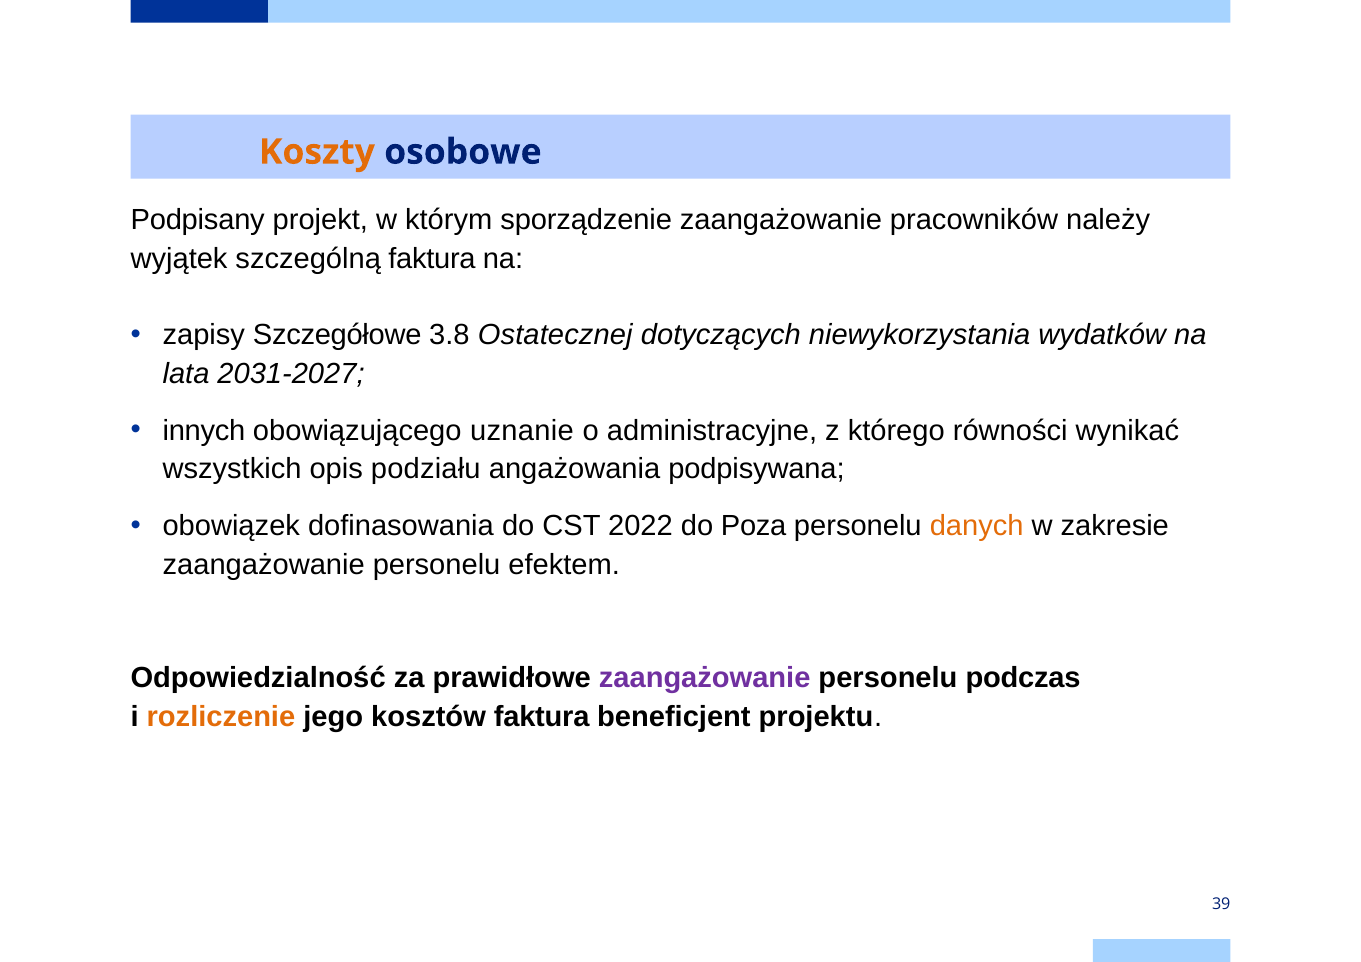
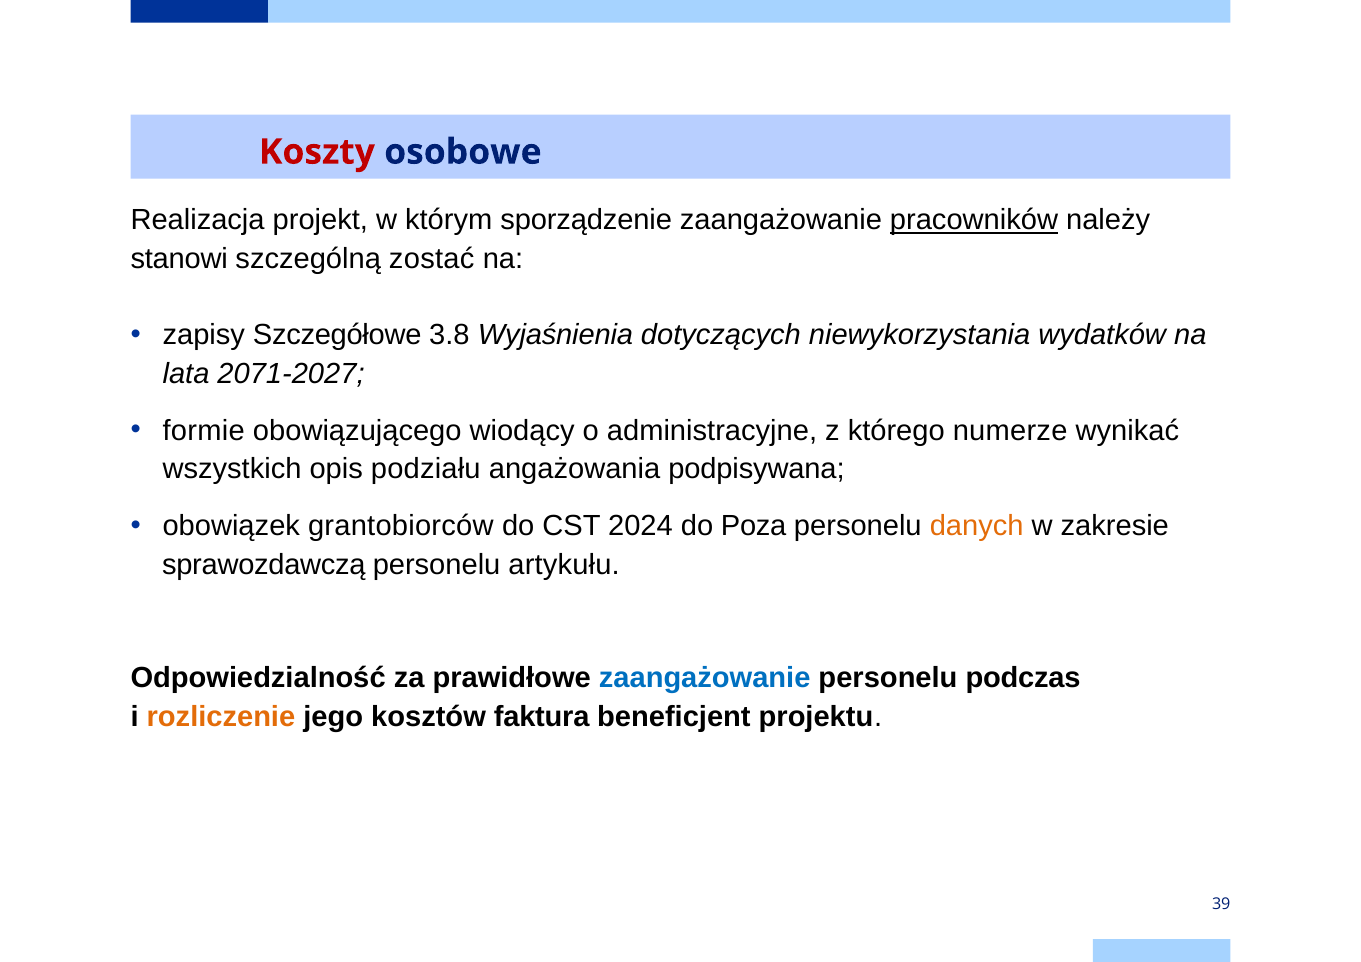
Koszty colour: orange -> red (317, 152)
Podpisany: Podpisany -> Realizacja (198, 220)
pracowników underline: none -> present (974, 220)
wyjątek: wyjątek -> stanowi (179, 259)
szczególną faktura: faktura -> zostać (432, 259)
Ostatecznej: Ostatecznej -> Wyjaśnienia (555, 335)
2031-2027: 2031-2027 -> 2071-2027 (291, 374)
innych: innych -> formie (204, 431)
uznanie: uznanie -> wiodący (522, 431)
równości: równości -> numerze (1010, 431)
dofinasowania: dofinasowania -> grantobiorców (401, 526)
2022: 2022 -> 2024 (640, 526)
zaangażowanie: zaangażowanie -> sprawozdawczą (264, 565)
efektem: efektem -> artykułu (564, 565)
zaangażowanie colour: purple -> blue (705, 678)
